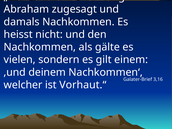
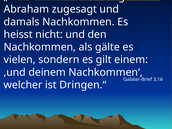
Vorhaut.“: Vorhaut.“ -> Dringen.“ (83, 85)
